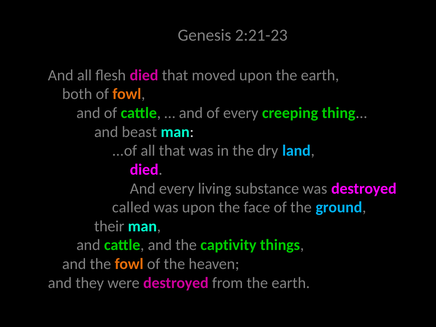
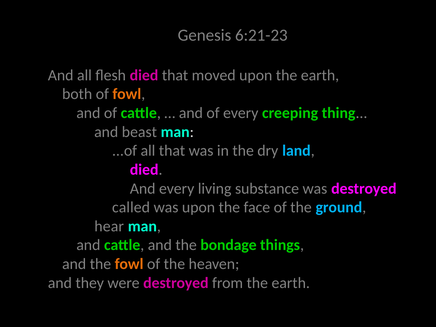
2:21-23: 2:21-23 -> 6:21-23 (261, 35)
their: their -> hear (109, 226)
captivity: captivity -> bondage (229, 245)
